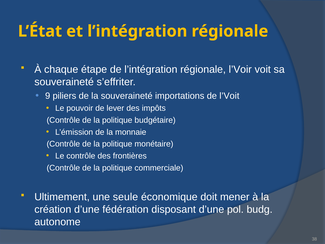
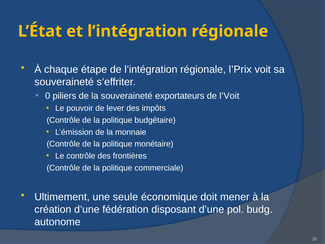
l’Voir: l’Voir -> l’Prix (240, 69)
9: 9 -> 0 (48, 96)
importations: importations -> exportateurs (180, 96)
